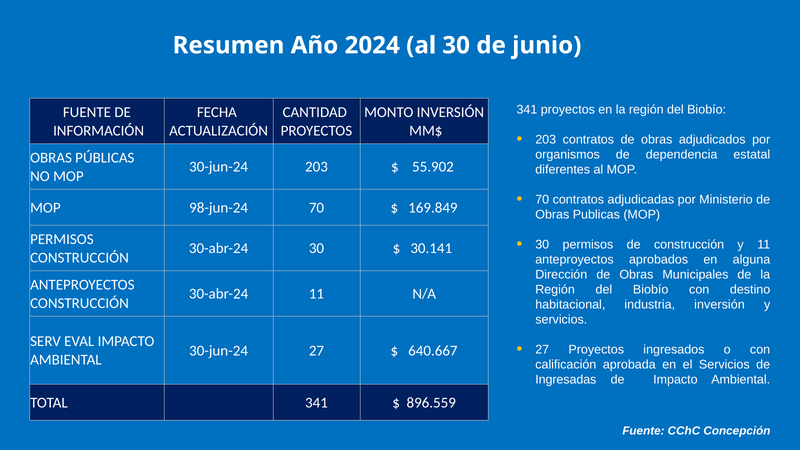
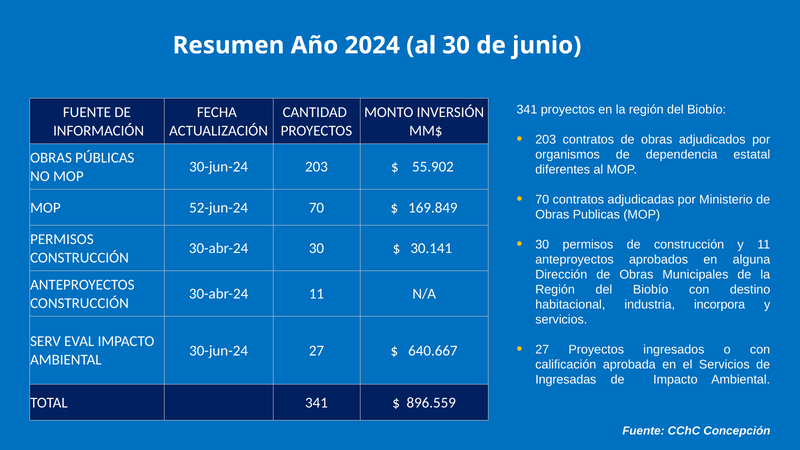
98-jun-24: 98-jun-24 -> 52-jun-24 (219, 208)
industria inversión: inversión -> incorpora (720, 305)
